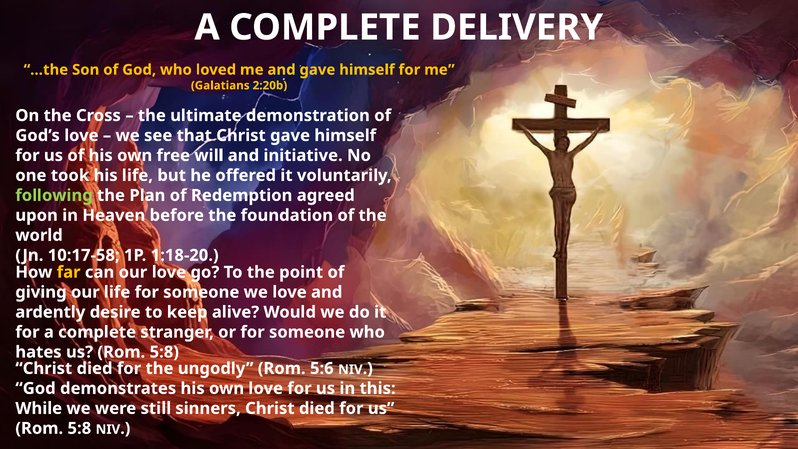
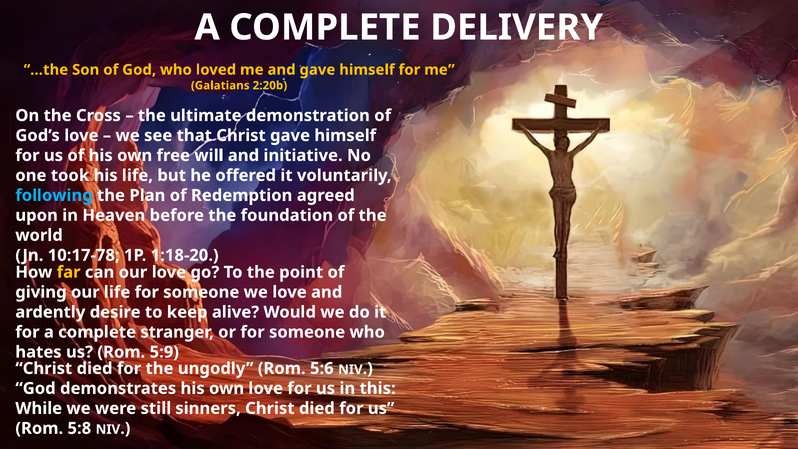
following colour: light green -> light blue (54, 195)
10:17-58: 10:17-58 -> 10:17-78 (84, 255)
hates us Rom 5:8: 5:8 -> 5:9 (164, 352)
